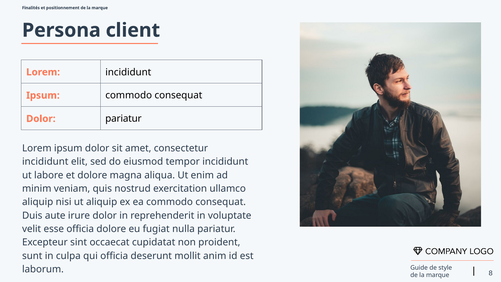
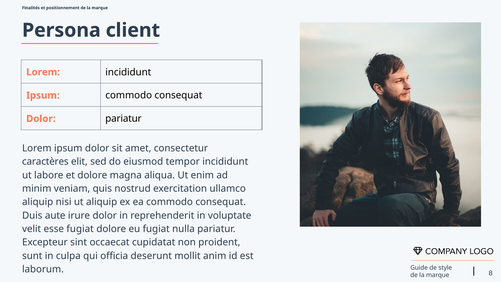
incididunt: incididunt -> caractères (45, 162)
esse officia: officia -> fugiat (80, 229)
